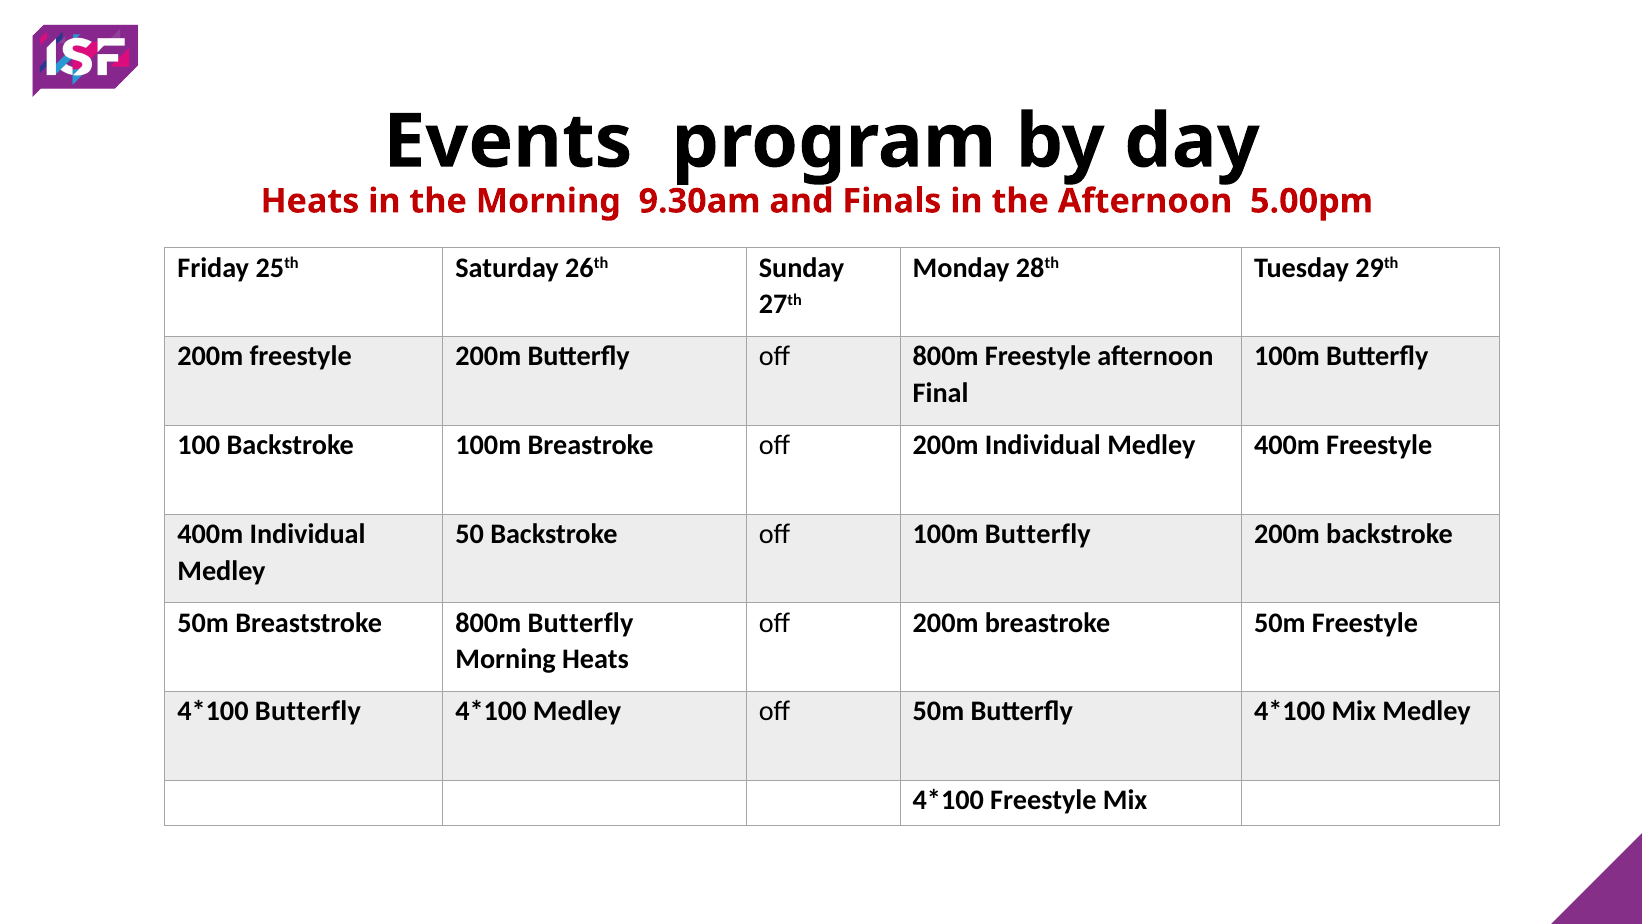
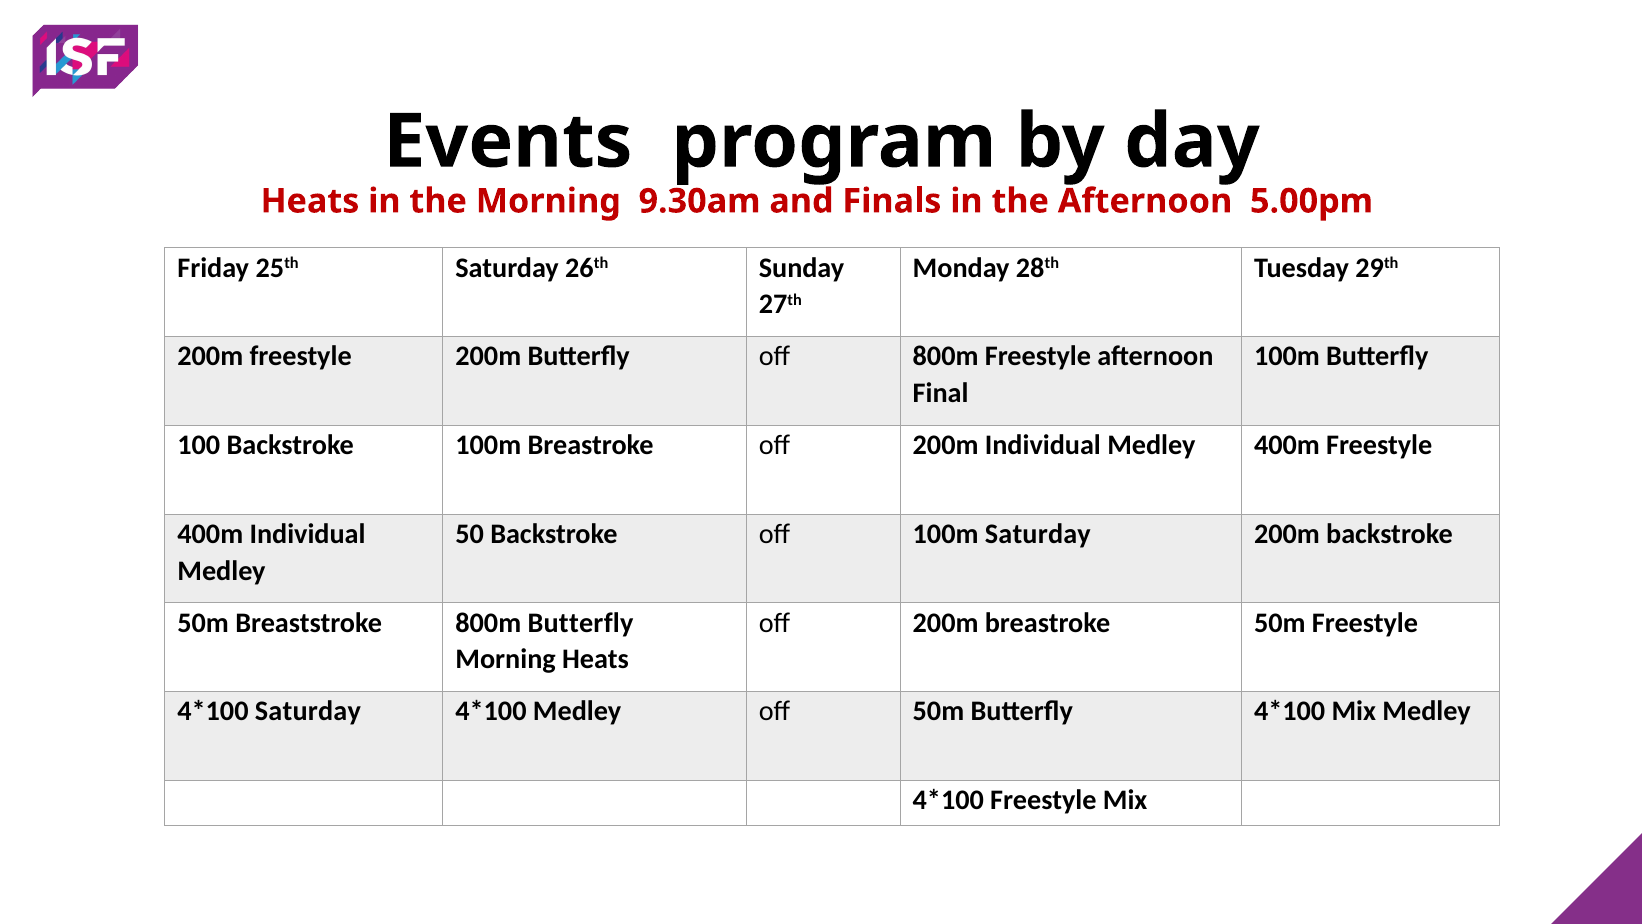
off 100m Butterfly: Butterfly -> Saturday (1038, 534)
Butterfly: Butterfly -> Saturday (308, 711)
